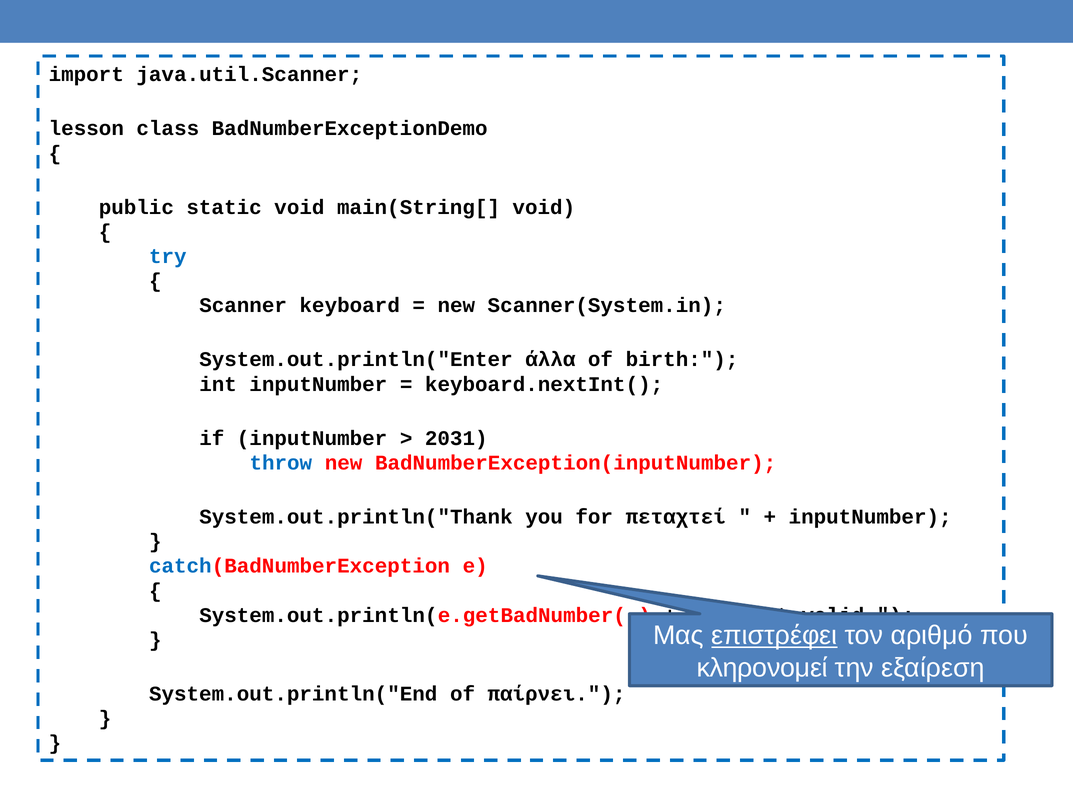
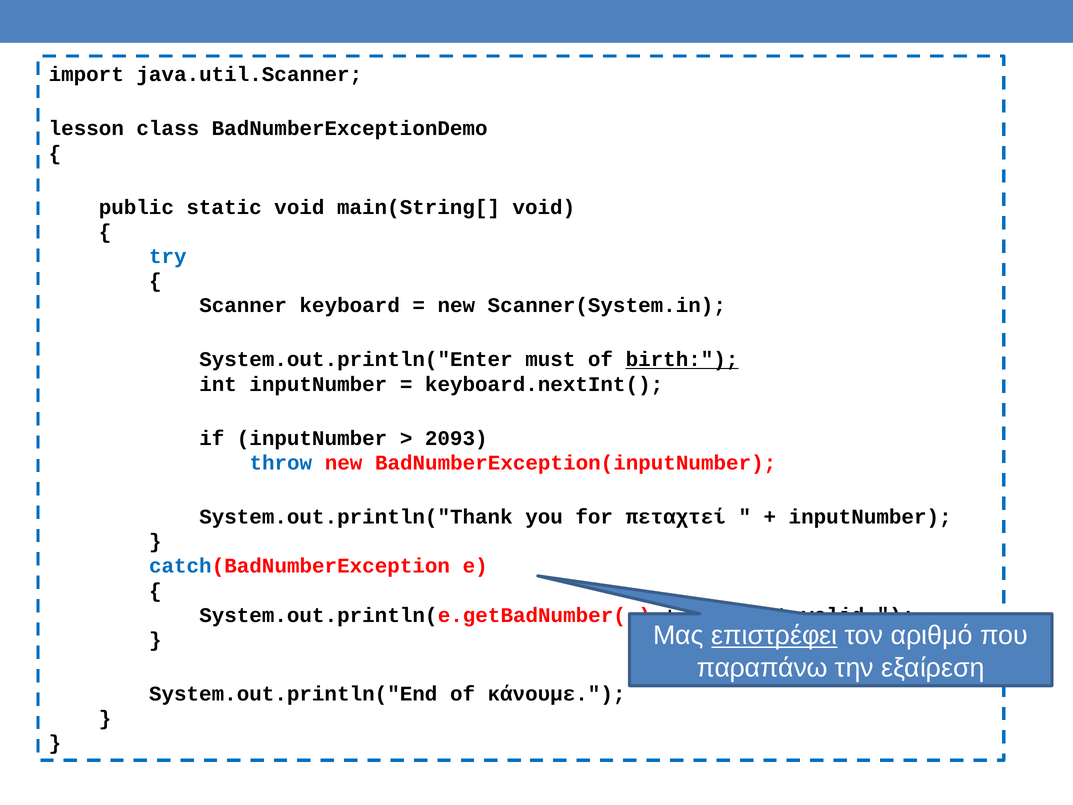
άλλα: άλλα -> must (550, 359)
birth underline: none -> present (682, 359)
2031: 2031 -> 2093 (456, 438)
κληρονομεί: κληρονομεί -> παραπάνω (762, 668)
παίρνει: παίρνει -> κάνουμε (556, 694)
